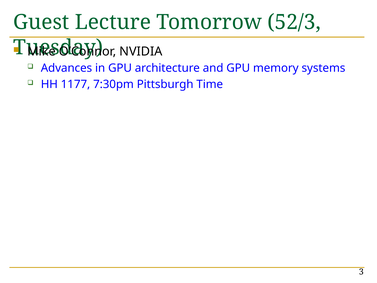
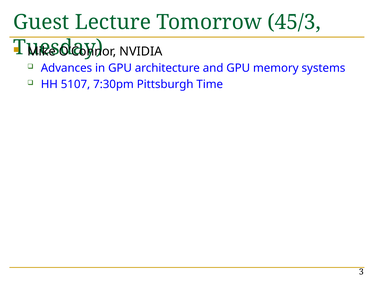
52/3: 52/3 -> 45/3 (294, 22)
1177: 1177 -> 5107 (75, 84)
